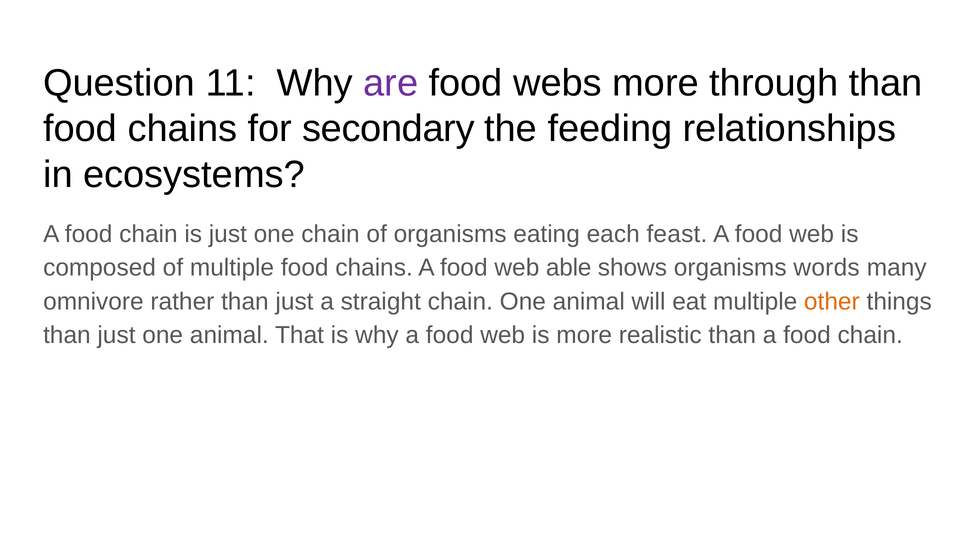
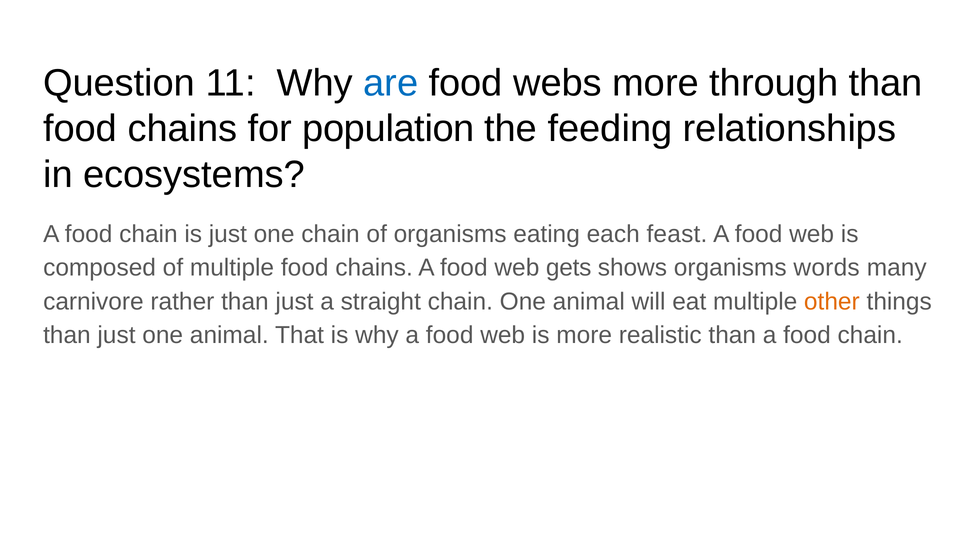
are colour: purple -> blue (391, 83)
secondary: secondary -> population (388, 129)
able: able -> gets (569, 268)
omnivore: omnivore -> carnivore (93, 301)
